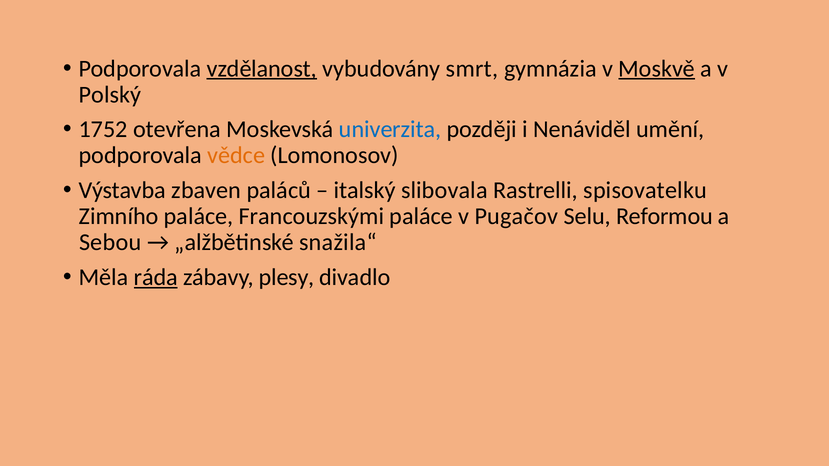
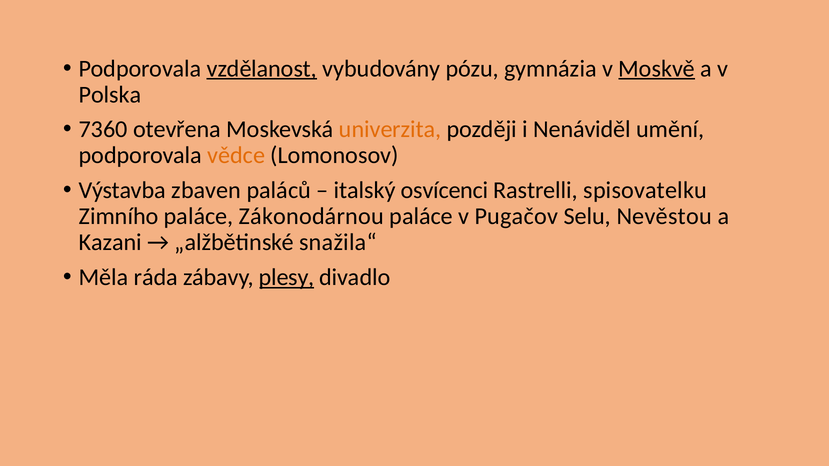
smrt: smrt -> pózu (472, 69)
Polský: Polský -> Polska (110, 95)
1752: 1752 -> 7360 (103, 129)
univerzita colour: blue -> orange (390, 129)
slibovala: slibovala -> osvícenci (445, 190)
Francouzskými: Francouzskými -> Zákonodárnou (311, 216)
Reformou: Reformou -> Nevěstou (664, 216)
Sebou: Sebou -> Kazani (110, 243)
ráda underline: present -> none (156, 277)
plesy underline: none -> present (287, 277)
